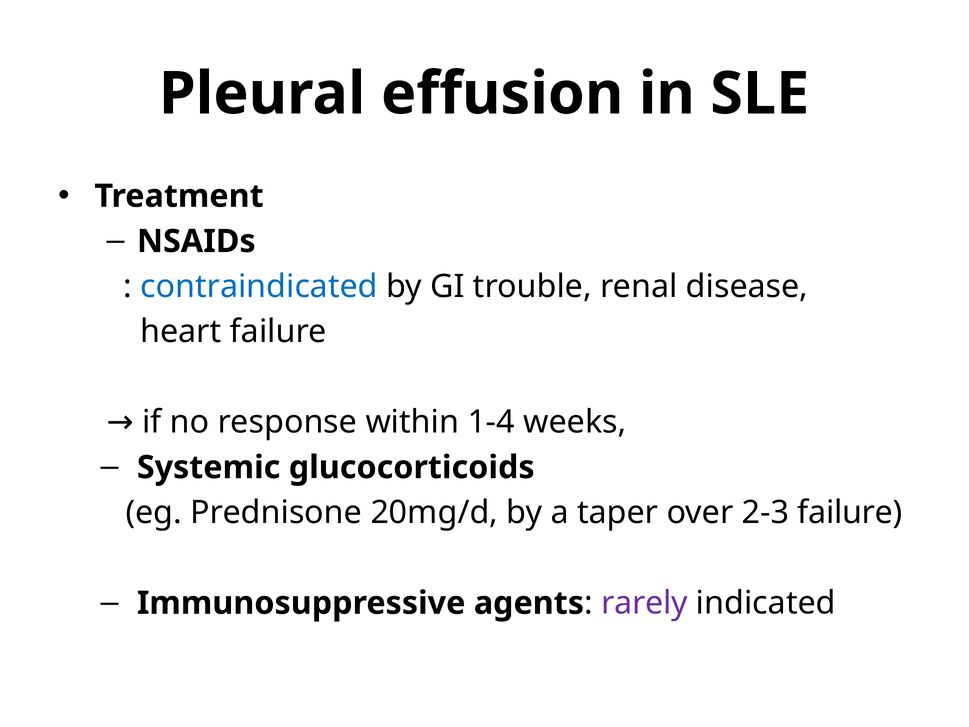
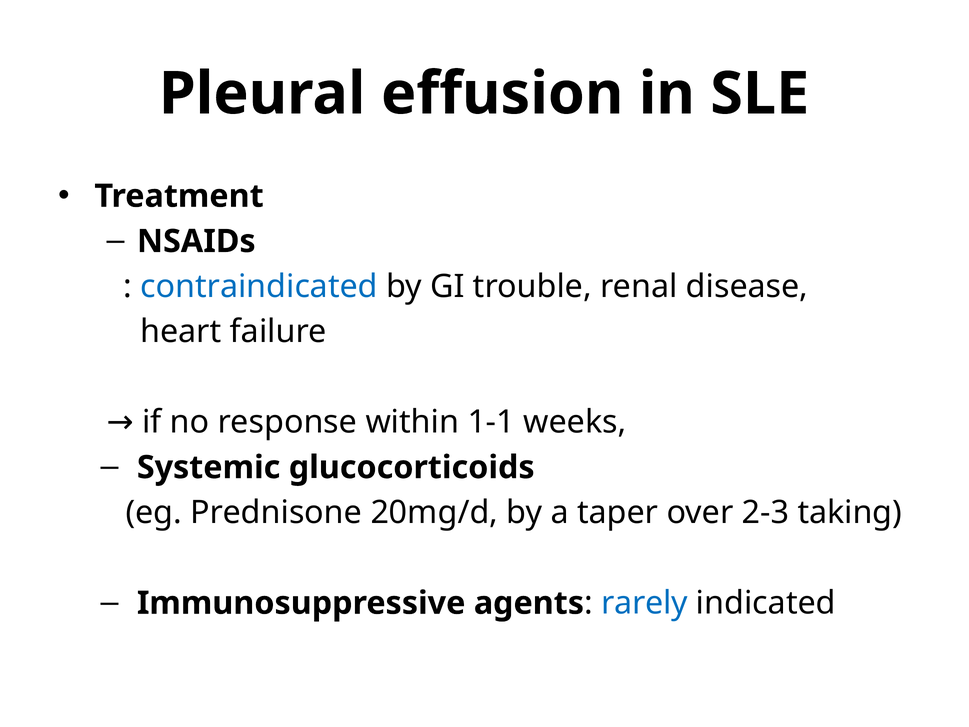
1-4: 1-4 -> 1-1 (491, 422)
2-3 failure: failure -> taking (850, 513)
rarely colour: purple -> blue (644, 603)
